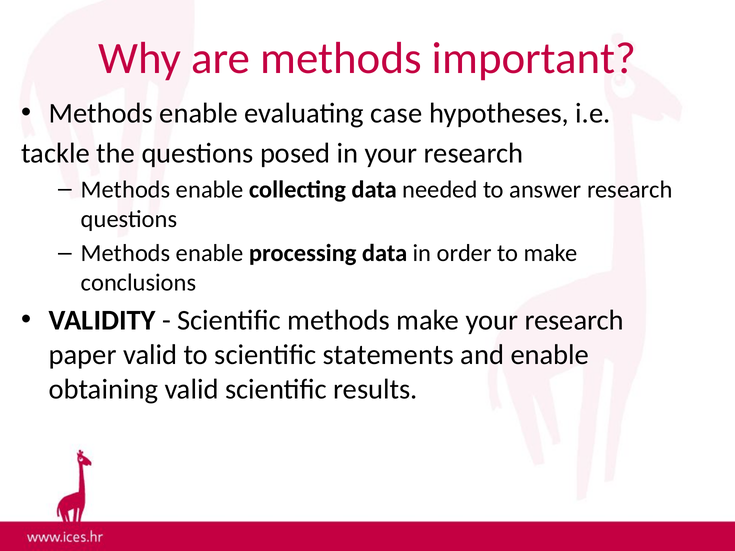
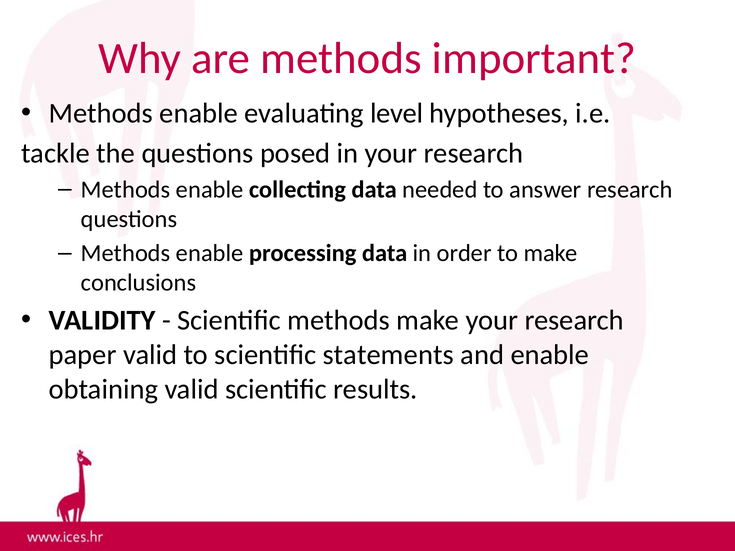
case: case -> level (397, 113)
